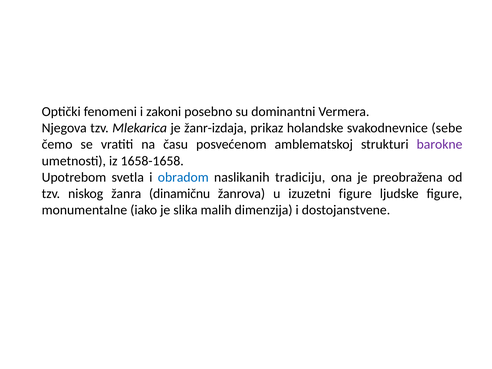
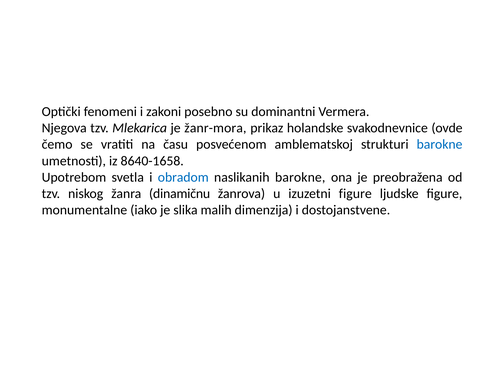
žanr-izdaja: žanr-izdaja -> žanr-mora (215, 128)
sebe: sebe -> ovde (447, 128)
barokne colour: purple -> blue (440, 144)
1658-1658: 1658-1658 -> 8640-1658 (152, 161)
naslikanih tradiciju: tradiciju -> barokne (300, 177)
